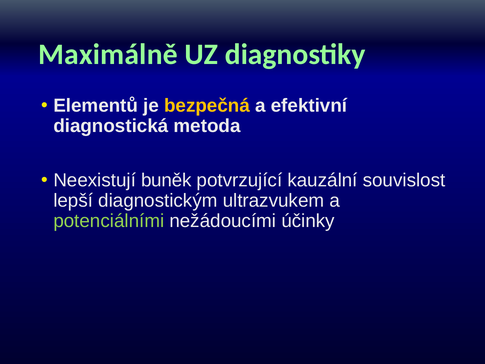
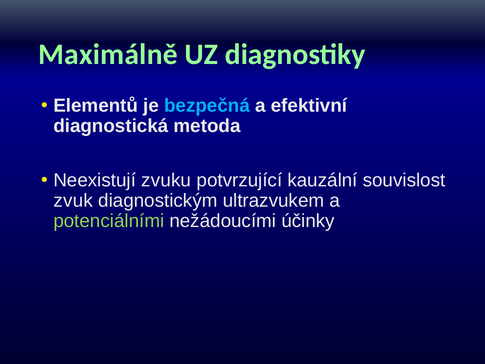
bezpečná colour: yellow -> light blue (207, 105)
buněk: buněk -> zvuku (166, 180)
lepší: lepší -> zvuk (73, 200)
